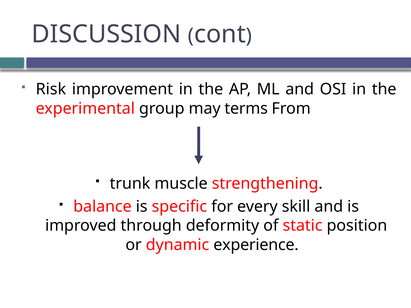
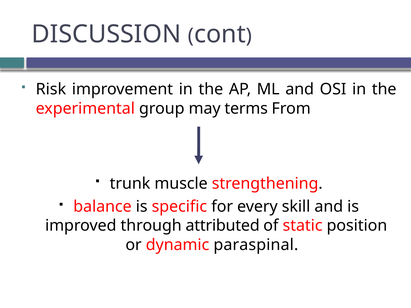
deformity: deformity -> attributed (223, 226)
experience: experience -> paraspinal (256, 245)
